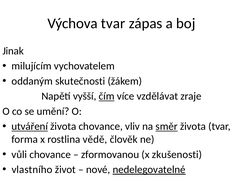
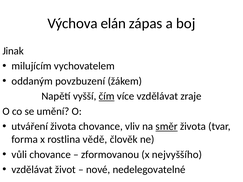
Výchova tvar: tvar -> elán (113, 24)
skutečnosti: skutečnosti -> povzbuzení (80, 81)
utváření underline: present -> none (30, 127)
zkušenosti: zkušenosti -> nejvyššího (177, 155)
vlastního: vlastního -> vzdělávat (32, 170)
nedelegovatelné underline: present -> none (149, 170)
